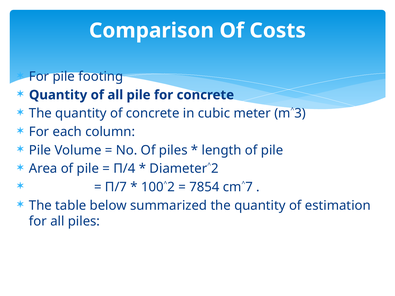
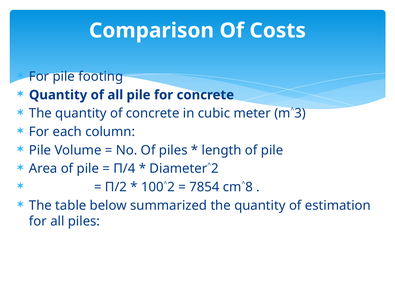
Π/7: Π/7 -> Π/2 (116, 187)
cm˄7: cm˄7 -> cm˄8 (238, 187)
